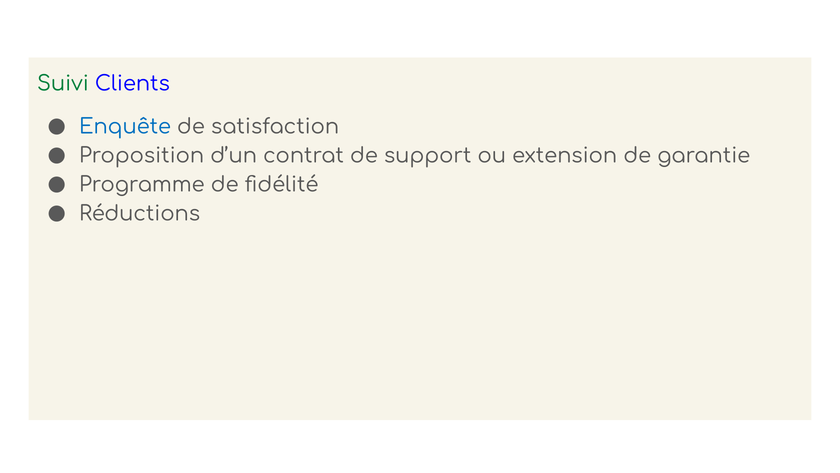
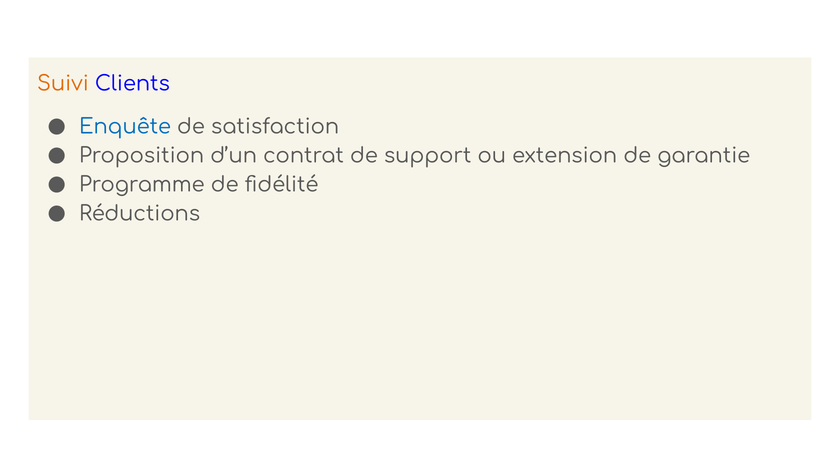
Suivi colour: green -> orange (63, 84)
